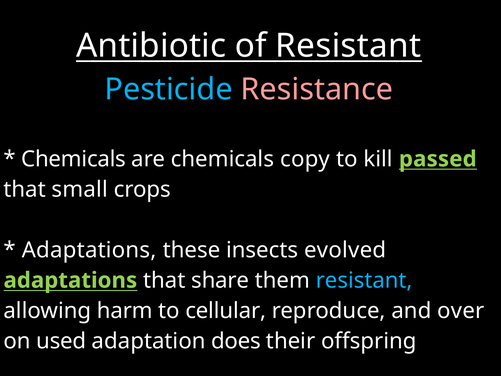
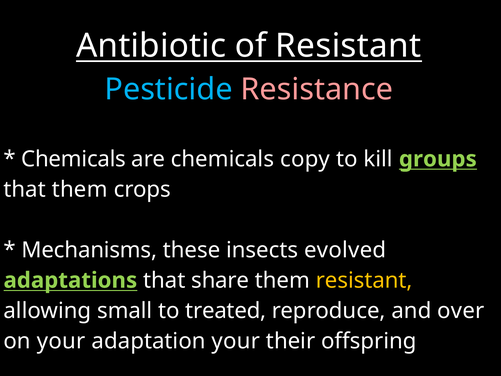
passed: passed -> groups (438, 159)
that small: small -> them (80, 189)
Adaptations: Adaptations -> Mechanisms (89, 250)
resistant colour: light blue -> yellow (364, 280)
harm: harm -> small (125, 311)
cellular: cellular -> treated (226, 311)
on used: used -> your (61, 341)
adaptation does: does -> your (236, 341)
